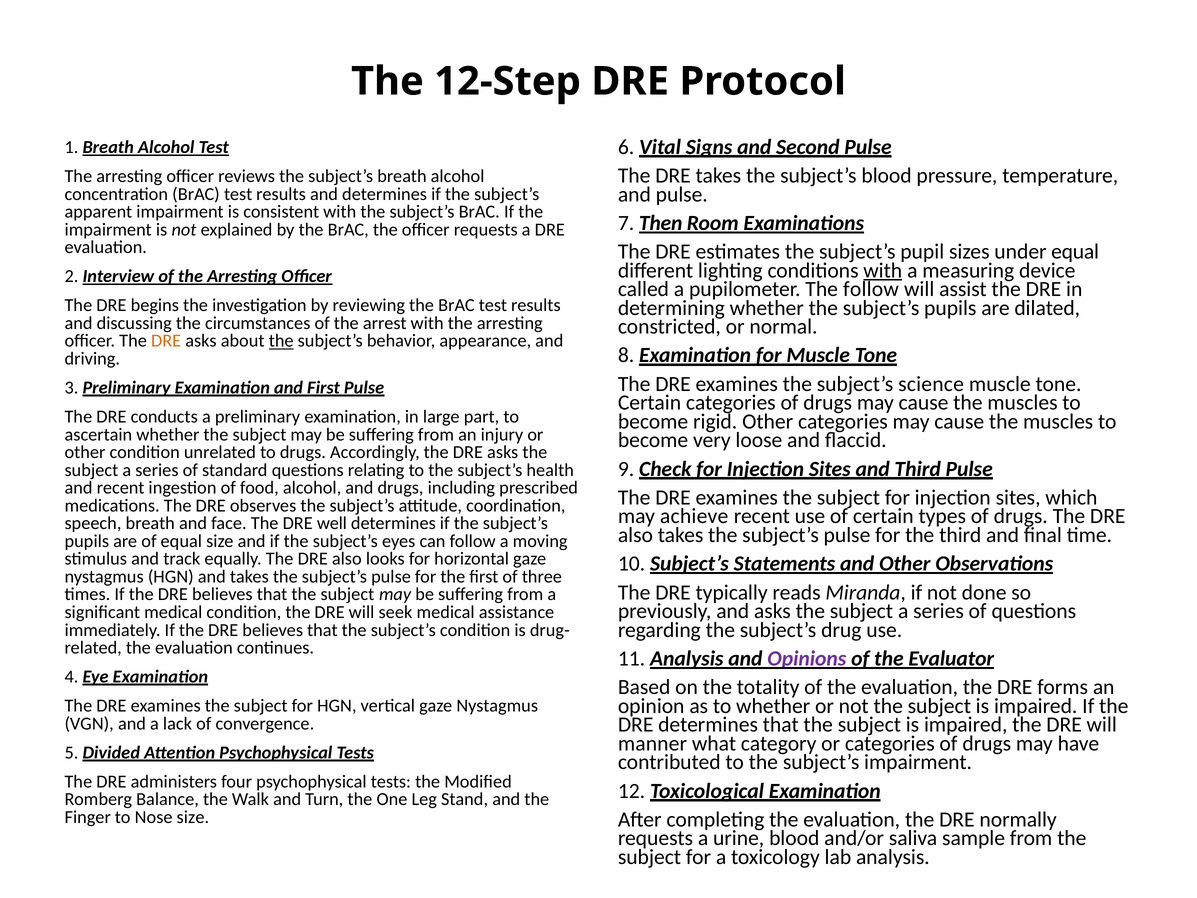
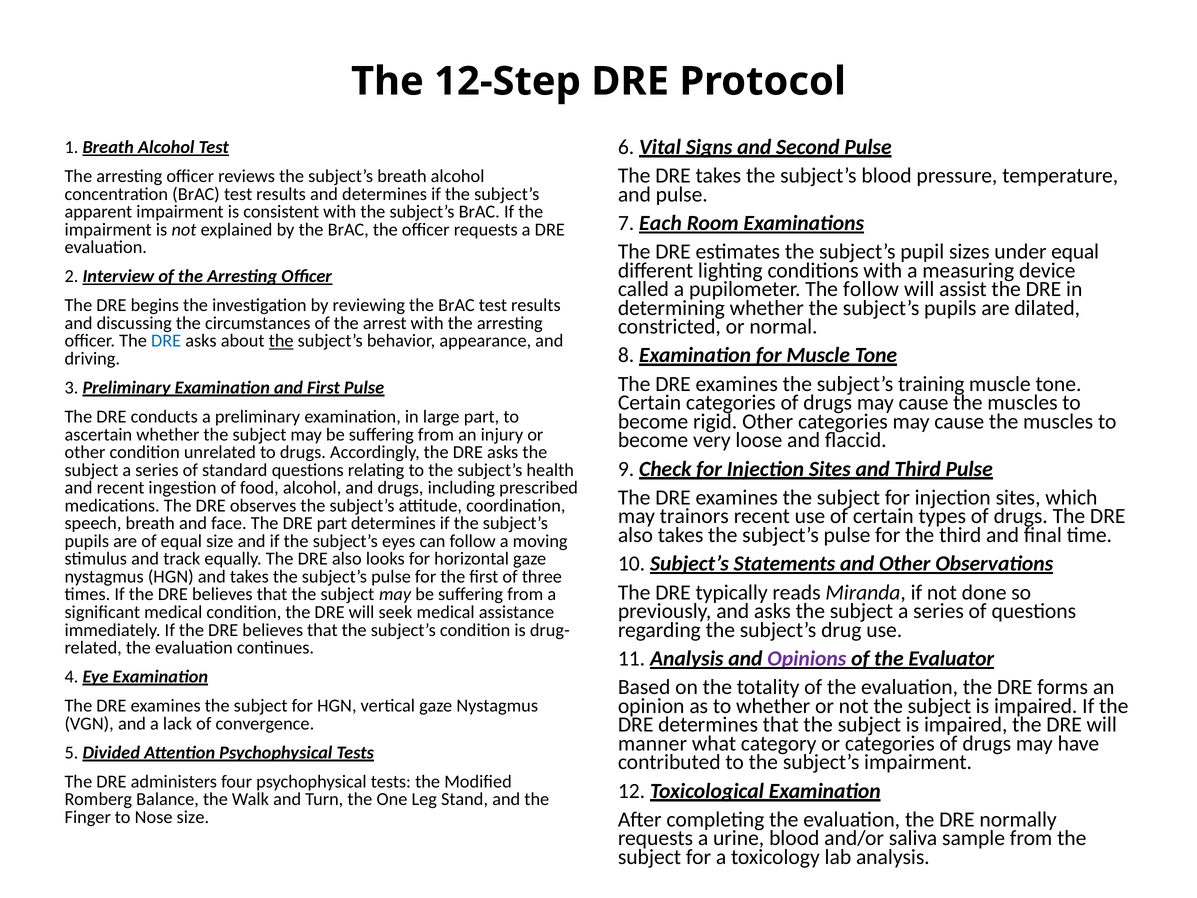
Then: Then -> Each (660, 223)
with underline: present -> none (883, 270)
DRE colour: orange -> blue (166, 341)
science: science -> training (931, 384)
achieve: achieve -> trainors (694, 516)
DRE well: well -> part (332, 523)
